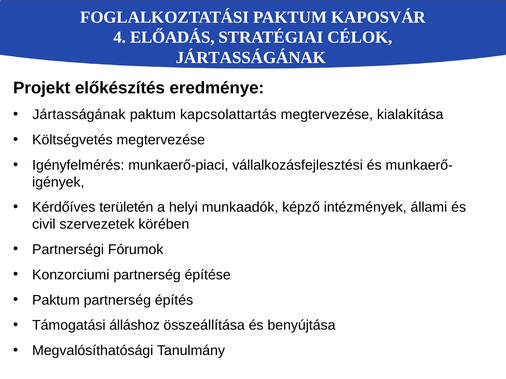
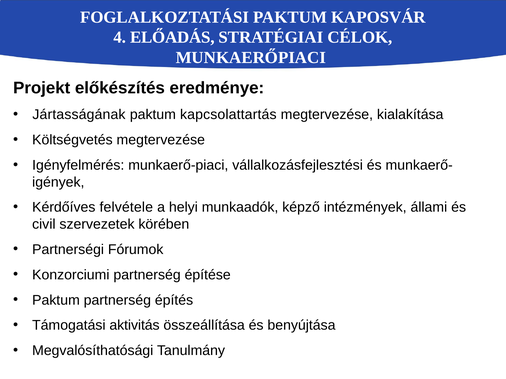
JÁRTASSÁGÁNAK: JÁRTASSÁGÁNAK -> MUNKAERŐPIACI (251, 58)
területén: területén -> felvétele (126, 208)
álláshoz: álláshoz -> aktivitás (135, 326)
